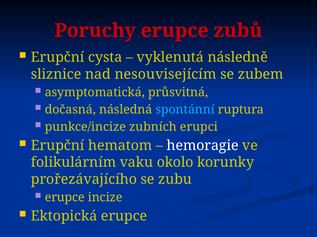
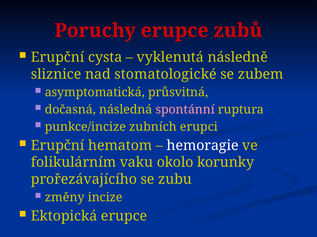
nesouvisejícím: nesouvisejícím -> stomatologické (166, 74)
spontánní colour: light blue -> pink (185, 110)
erupce: erupce -> změny (65, 198)
